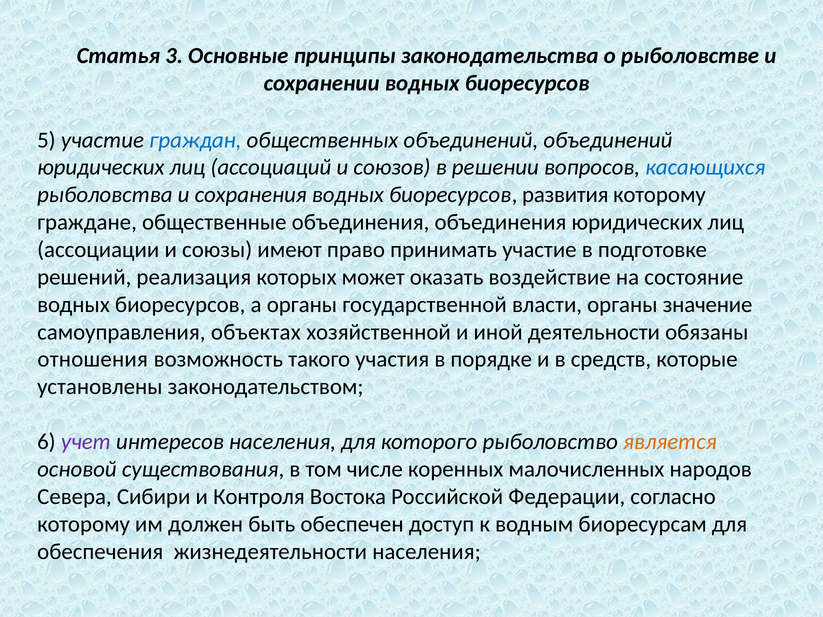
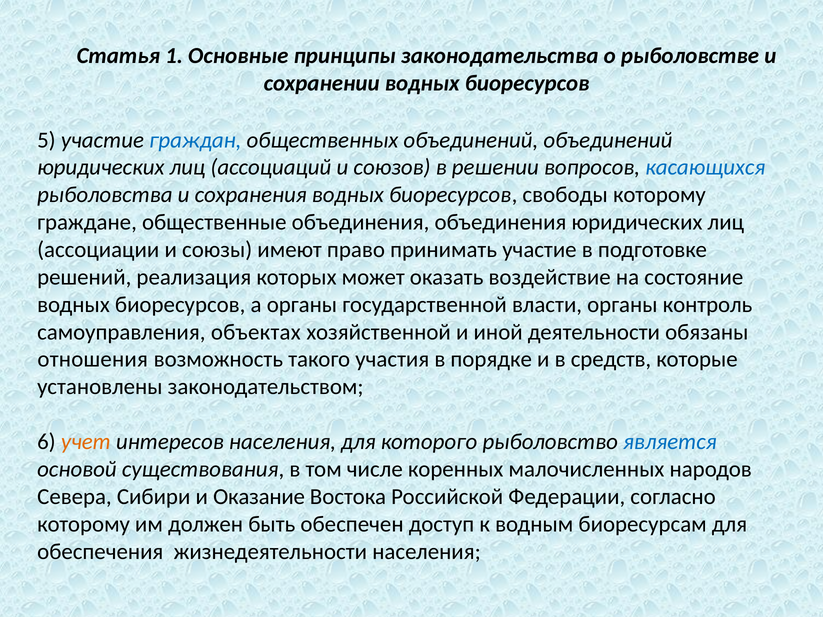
3: 3 -> 1 (174, 56)
развития: развития -> свободы (565, 195)
значение: значение -> контроль (708, 305)
учет colour: purple -> orange (86, 442)
является colour: orange -> blue (670, 442)
Контроля: Контроля -> Оказание (259, 497)
